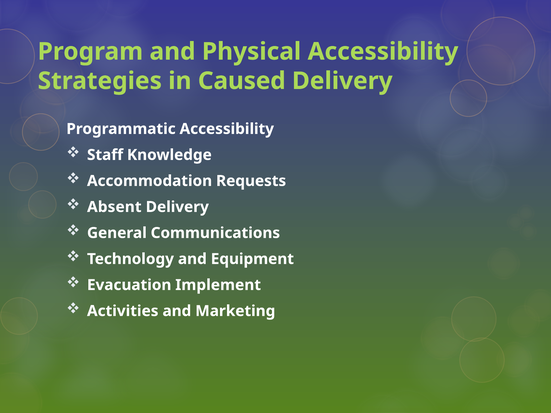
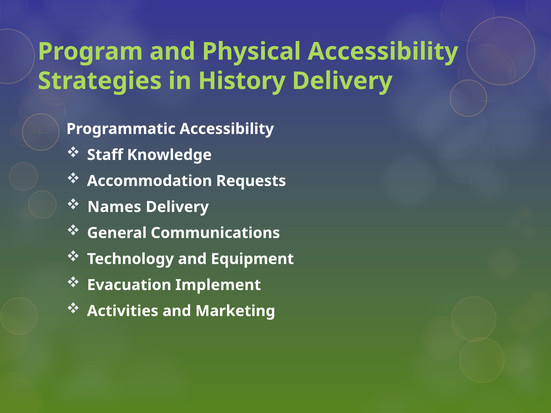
Caused: Caused -> History (242, 81)
Absent: Absent -> Names (114, 207)
